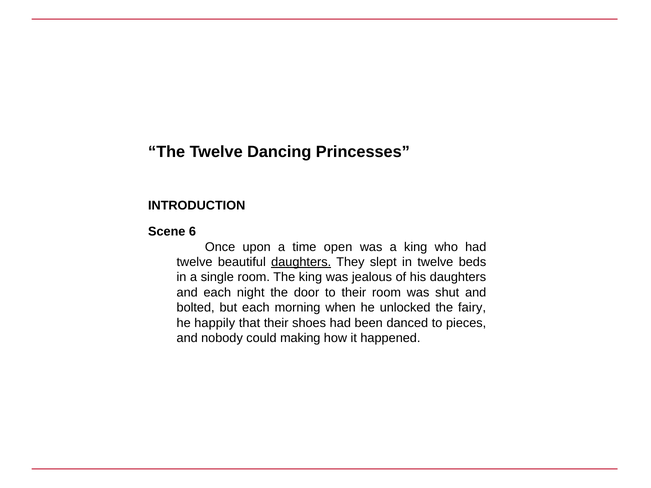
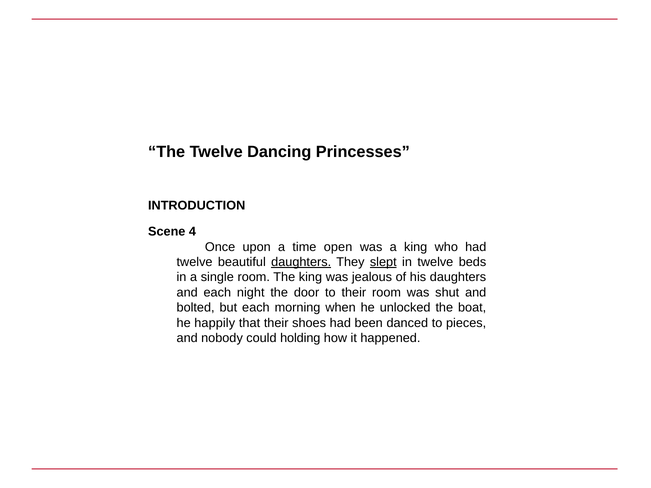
6: 6 -> 4 (192, 232)
slept underline: none -> present (383, 262)
fairy: fairy -> boat (472, 308)
making: making -> holding (300, 338)
